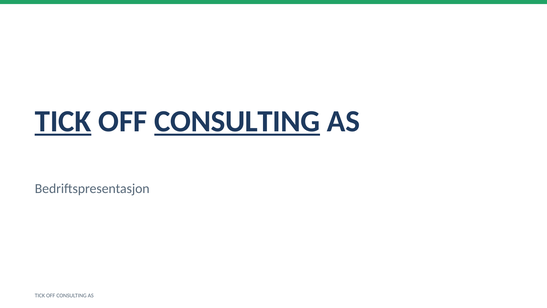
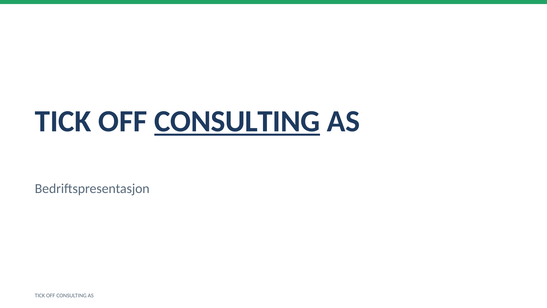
TICK underline: present -> none (63, 121)
